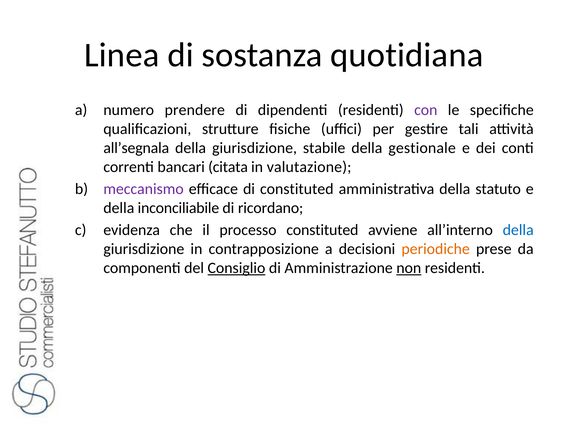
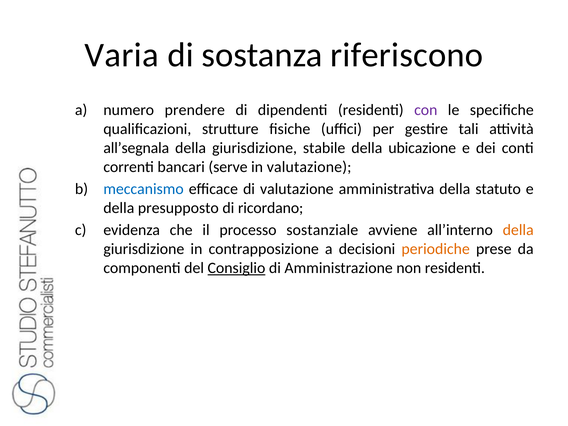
Linea: Linea -> Varia (122, 55)
quotidiana: quotidiana -> riferiscono (407, 55)
gestionale: gestionale -> ubicazione (422, 148)
citata: citata -> serve (228, 167)
meccanismo colour: purple -> blue (144, 189)
di constituted: constituted -> valutazione (297, 189)
inconciliabile: inconciliabile -> presupposto (178, 208)
processo constituted: constituted -> sostanziale (322, 230)
della colour: blue -> orange (518, 230)
non underline: present -> none (409, 268)
